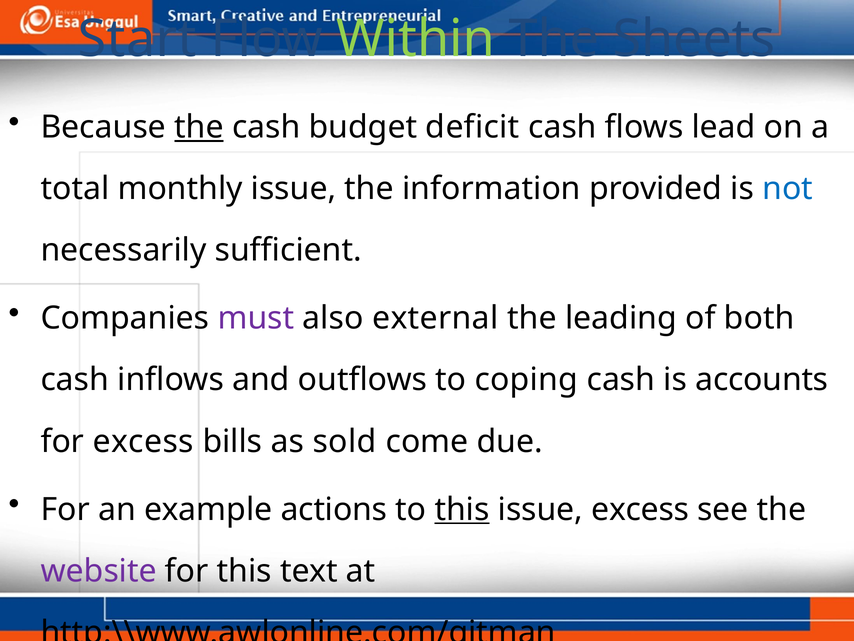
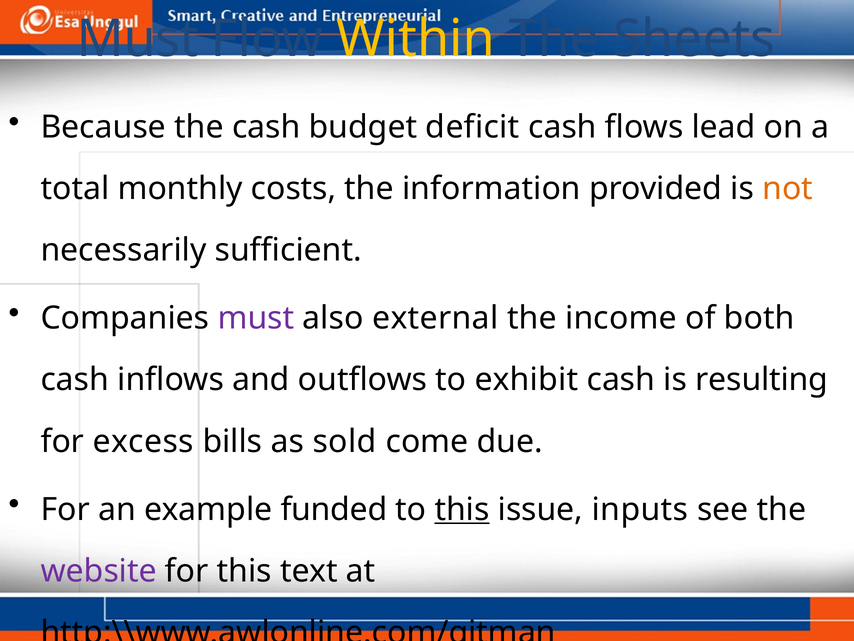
Start: Start -> Must (138, 39)
Within colour: light green -> yellow (416, 39)
the underline: present -> none (199, 127)
monthly issue: issue -> costs (294, 189)
not colour: blue -> orange (788, 189)
leading: leading -> income (621, 318)
coping: coping -> exhibit (526, 380)
accounts: accounts -> resulting (762, 380)
actions: actions -> funded (334, 509)
issue excess: excess -> inputs (640, 509)
